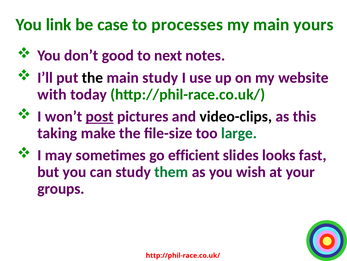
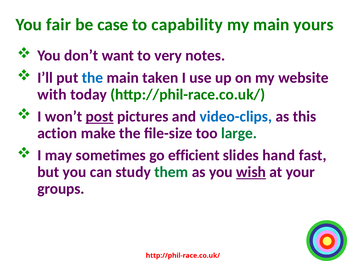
link: link -> fair (59, 24)
processes: processes -> capability (187, 24)
good: good -> want (118, 55)
next: next -> very (168, 55)
the colour: black -> blue (93, 77)
main study: study -> taken (160, 77)
video-clips colour: black -> blue (236, 116)
taking: taking -> action (57, 133)
looks: looks -> hand (279, 155)
wish underline: none -> present (251, 172)
